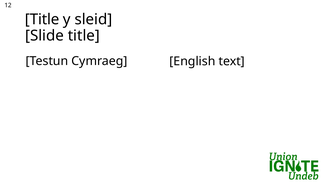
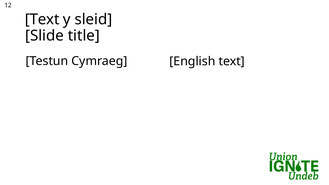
Title: Title -> Text (42, 19)
